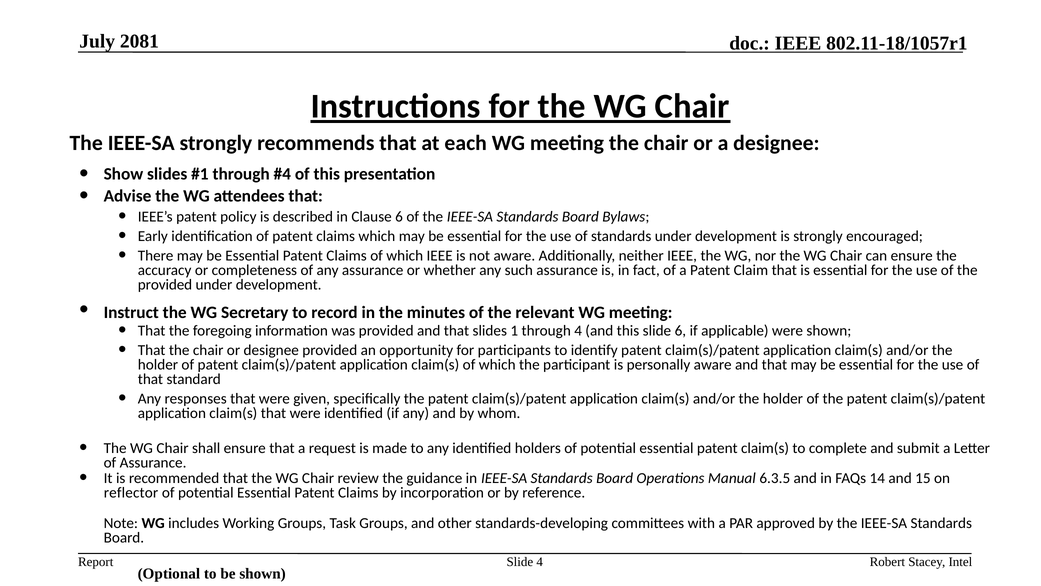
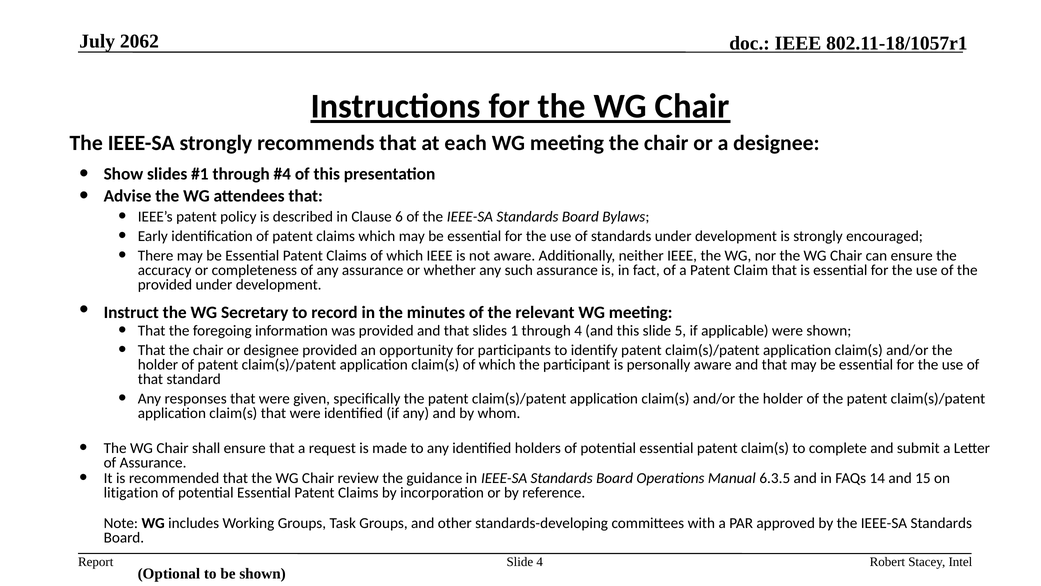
2081: 2081 -> 2062 (139, 41)
slide 6: 6 -> 5 (680, 330)
reflector: reflector -> litigation (131, 492)
